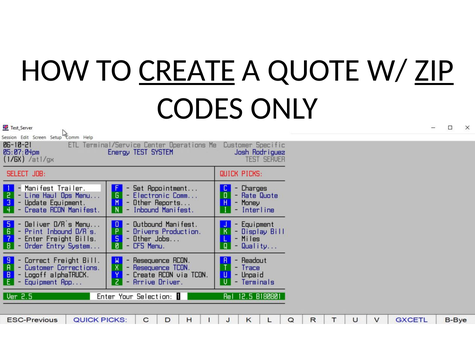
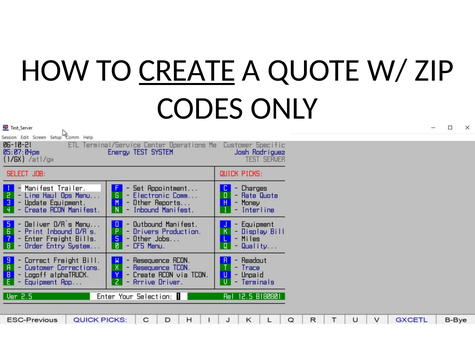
ZIP underline: present -> none (434, 71)
